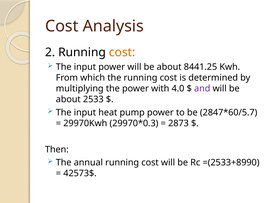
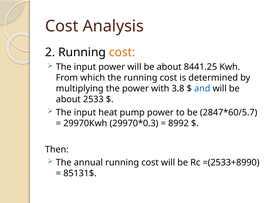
4.0: 4.0 -> 3.8 (178, 88)
and colour: purple -> blue (202, 88)
2873: 2873 -> 8992 (178, 123)
42573$: 42573$ -> 85131$ (80, 173)
